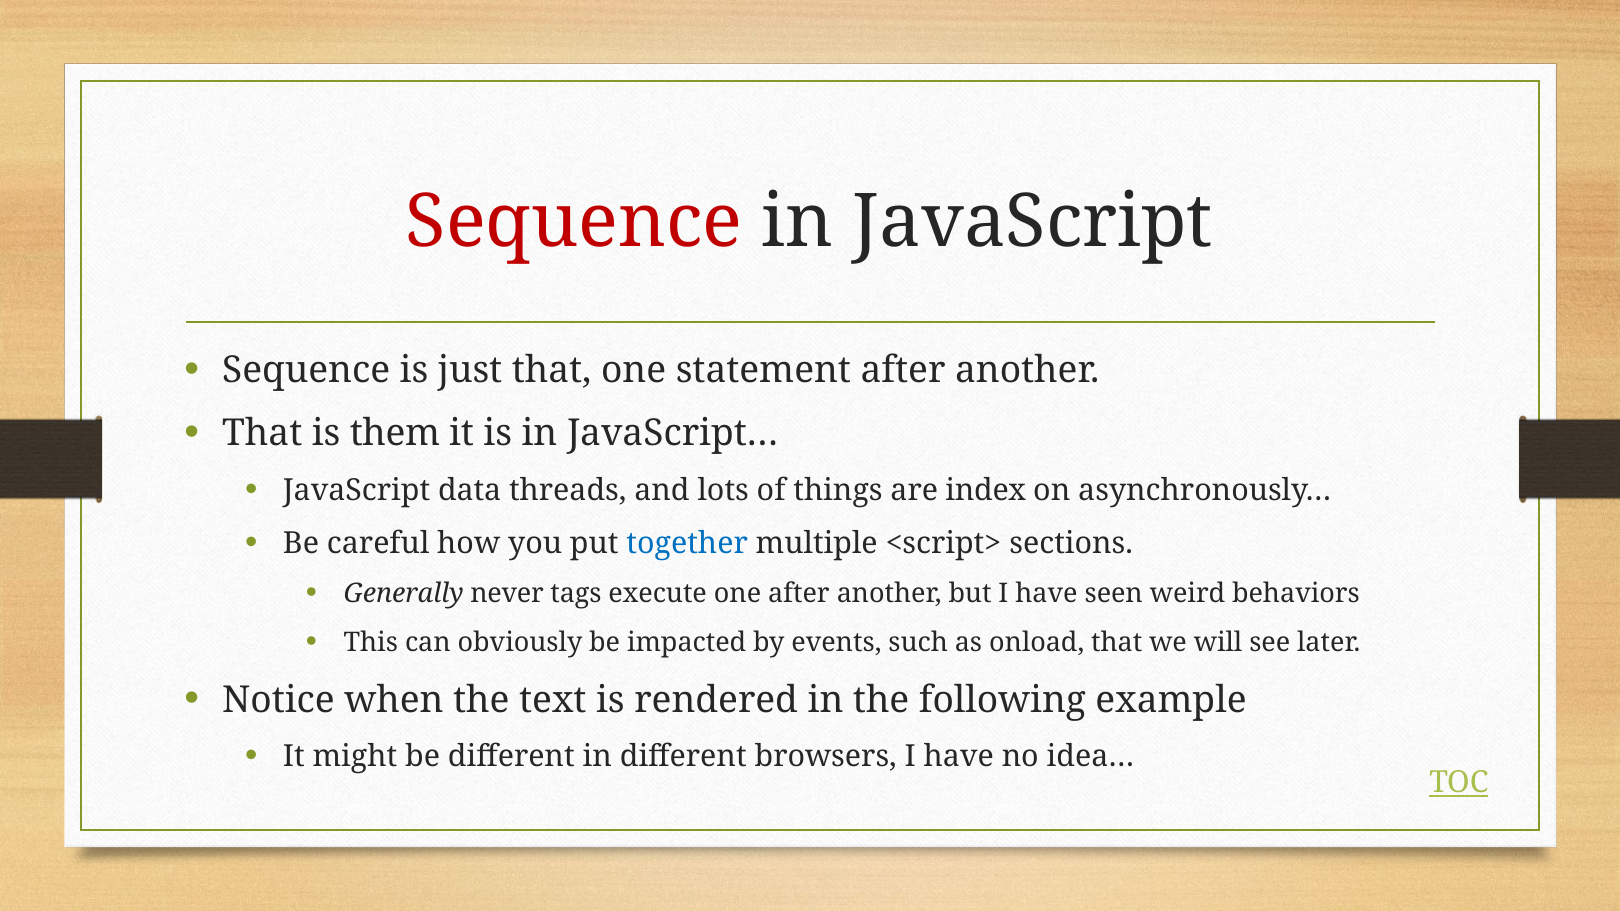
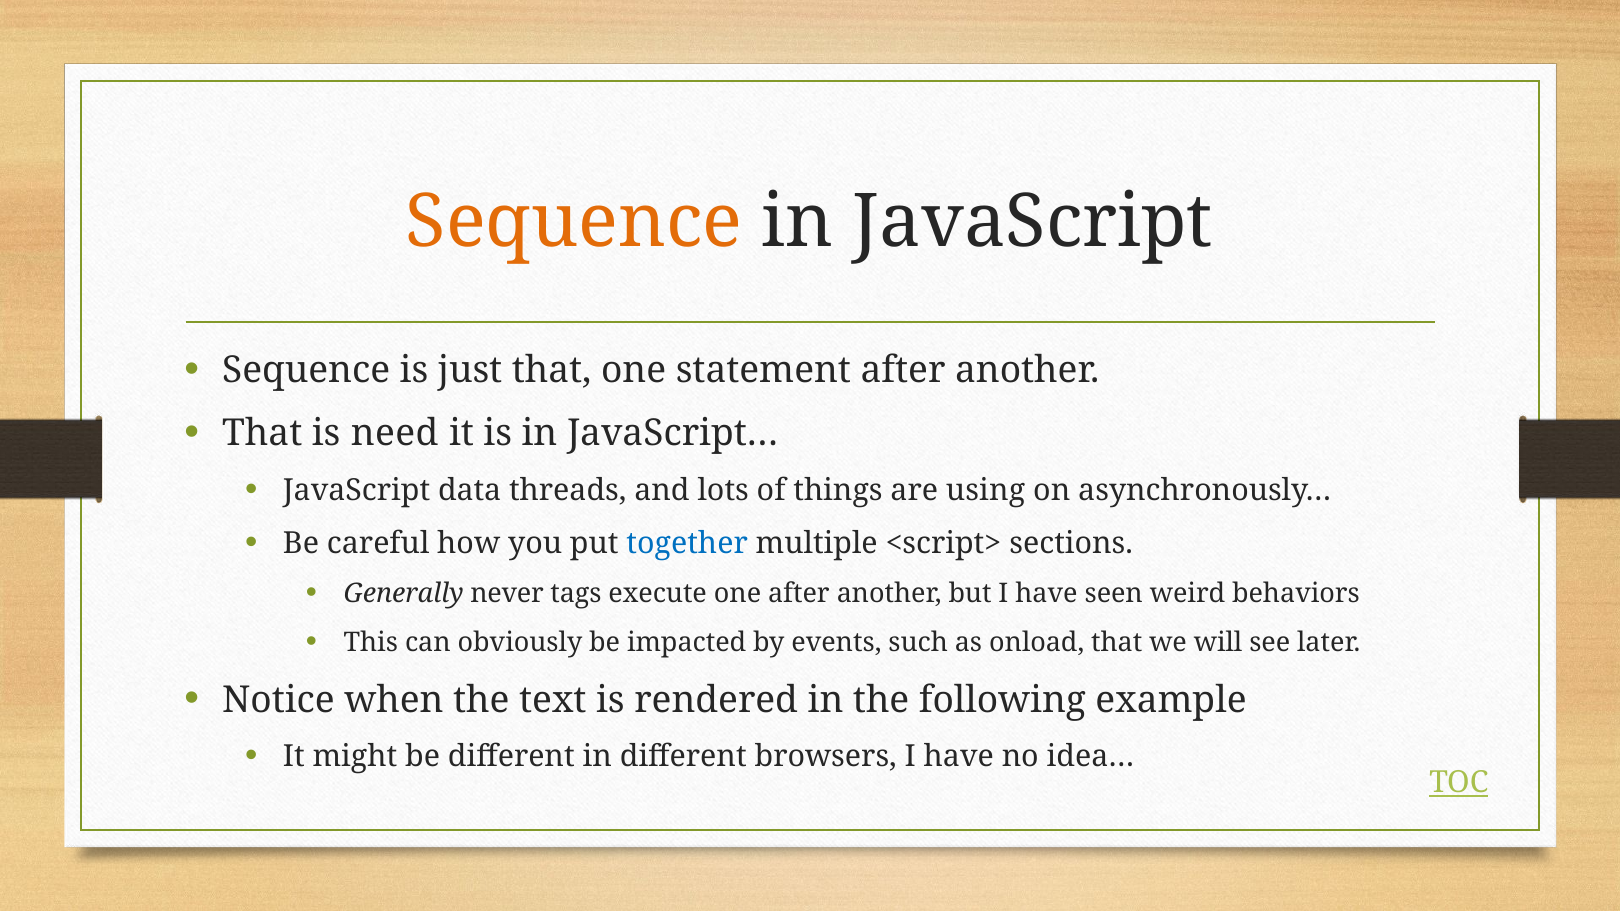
Sequence colour: red -> orange (574, 222)
them: them -> need (395, 433)
index: index -> using (986, 490)
